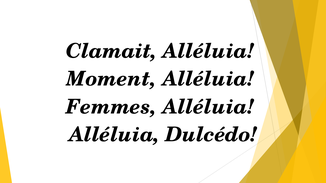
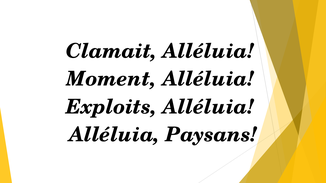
Femmes: Femmes -> Exploits (111, 107)
Dulcédo: Dulcédo -> Paysans (211, 135)
